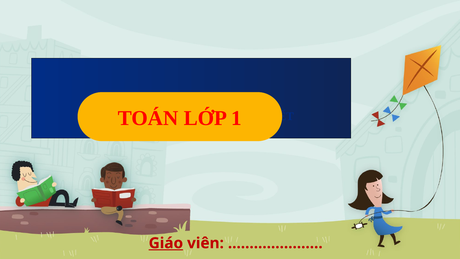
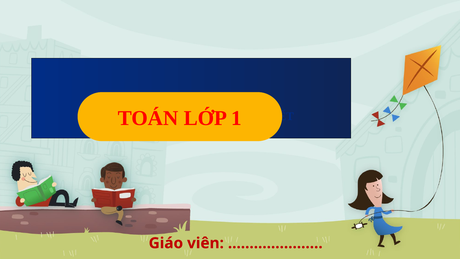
Giáo underline: present -> none (166, 243)
